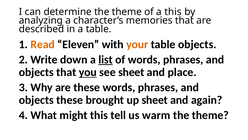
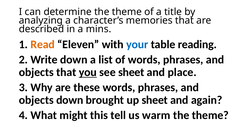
a this: this -> title (173, 12)
a table: table -> mins (99, 29)
your colour: orange -> blue (137, 44)
table objects: objects -> reading (197, 44)
list underline: present -> none (106, 59)
objects these: these -> down (70, 100)
